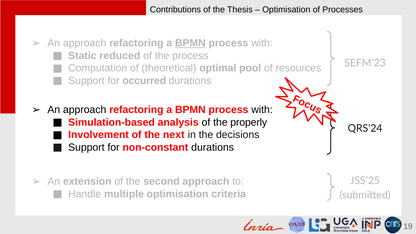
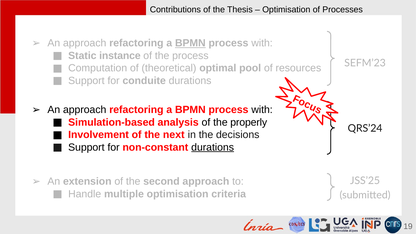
reduced: reduced -> instance (120, 56)
occurred: occurred -> conduite (144, 81)
durations underline: none -> present (213, 147)
